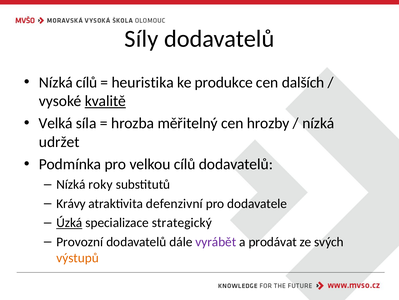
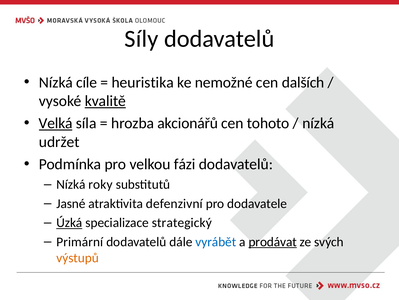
Nízká cílů: cílů -> cíle (87, 82)
produkce: produkce -> nemožné (224, 82)
Velká underline: none -> present (56, 123)
měřitelný: měřitelný -> akcionářů (188, 123)
hrozby: hrozby -> tohoto (268, 123)
velkou cílů: cílů -> fázi (185, 164)
Krávy: Krávy -> Jasné (71, 203)
Provozní: Provozní -> Primární (80, 241)
vyrábět colour: purple -> blue (216, 241)
prodávat underline: none -> present (273, 241)
